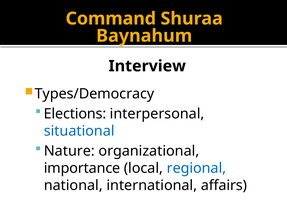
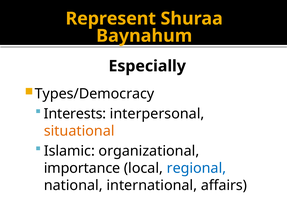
Command: Command -> Represent (111, 19)
Interview: Interview -> Especially (147, 66)
Elections: Elections -> Interests (75, 114)
situational colour: blue -> orange (79, 131)
Nature: Nature -> Islamic (69, 151)
